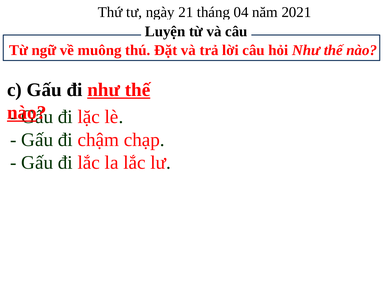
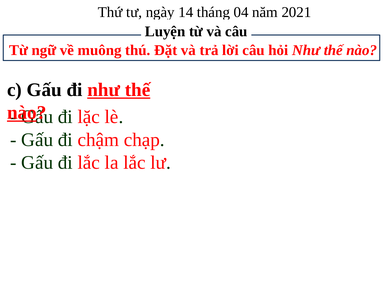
21: 21 -> 14 (186, 12)
